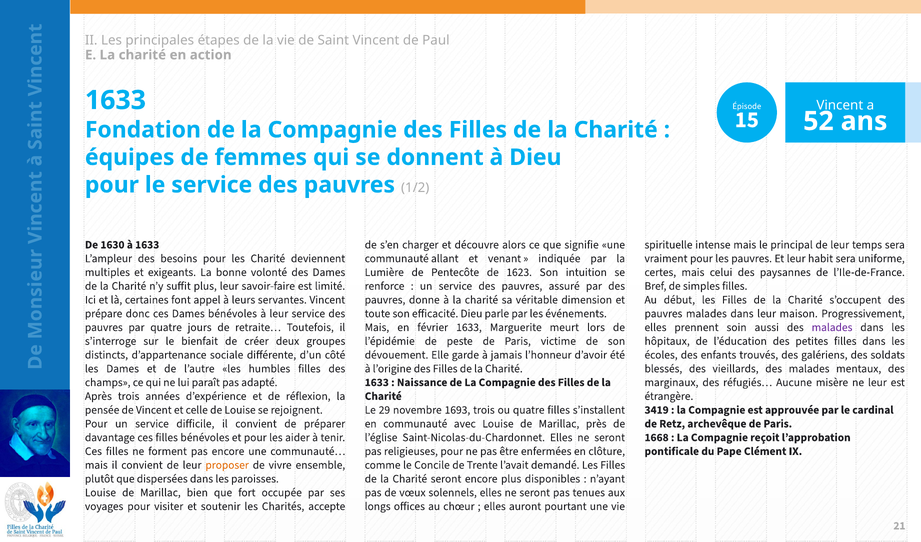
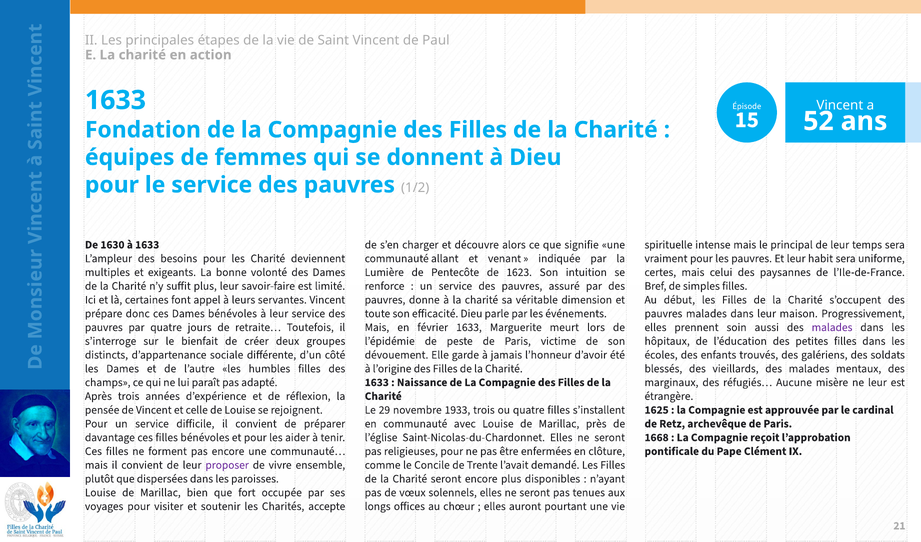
1693: 1693 -> 1933 (457, 410)
3419: 3419 -> 1625 (657, 410)
proposer colour: orange -> purple (227, 465)
